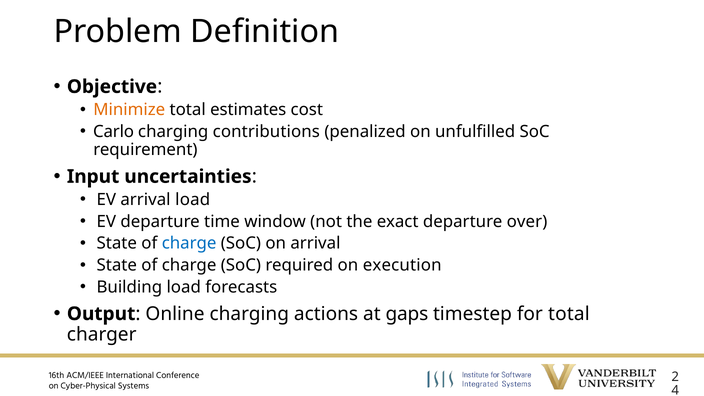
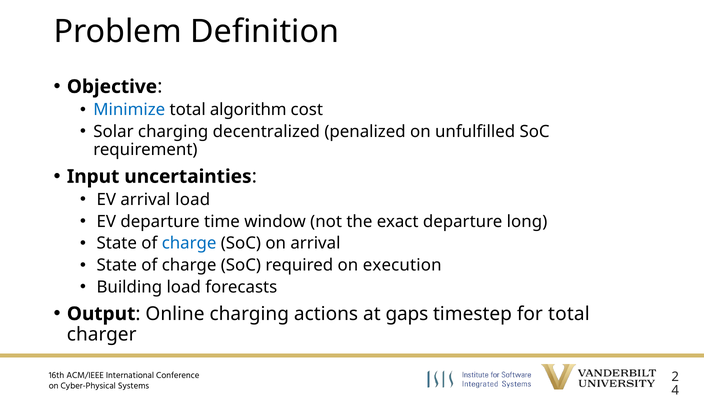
Minimize colour: orange -> blue (129, 110)
estimates: estimates -> algorithm (248, 110)
Carlo: Carlo -> Solar (113, 132)
contributions: contributions -> decentralized (266, 132)
over: over -> long (527, 221)
